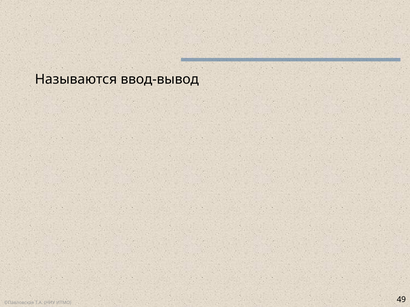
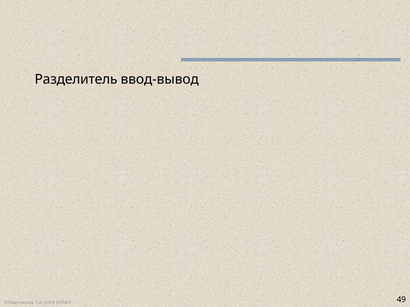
Называются: Называются -> Разделитель (76, 80)
